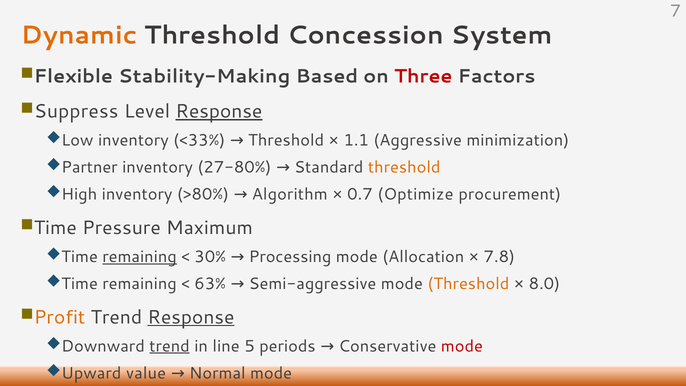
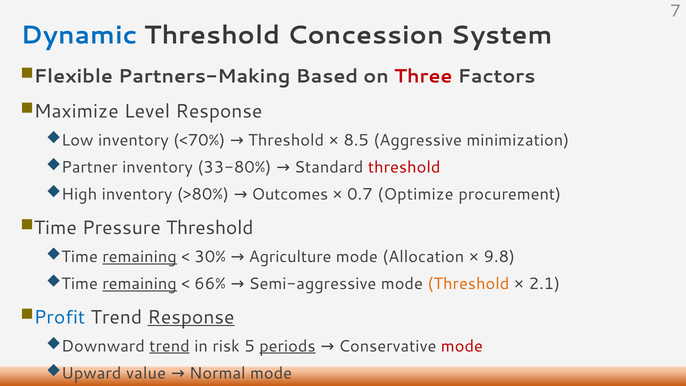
Dynamic colour: orange -> blue (79, 35)
Stability-Making: Stability-Making -> Partners-Making (204, 76)
Suppress: Suppress -> Maximize (76, 111)
Response underline: present -> none (219, 111)
<33%: <33% -> <70% (199, 140)
1.1: 1.1 -> 8.5 (356, 140)
27-80%: 27-80% -> 33-80% (234, 167)
threshold colour: orange -> red (404, 167)
Algorithm: Algorithm -> Outcomes (290, 194)
Pressure Maximum: Maximum -> Threshold (210, 228)
Processing: Processing -> Agriculture (290, 257)
7.8: 7.8 -> 9.8 (499, 257)
remaining underline: none -> present (140, 284)
63%: 63% -> 66% (210, 284)
8.0: 8.0 -> 2.1 (544, 284)
Profit colour: orange -> blue (60, 317)
line: line -> risk (226, 346)
periods underline: none -> present (287, 346)
